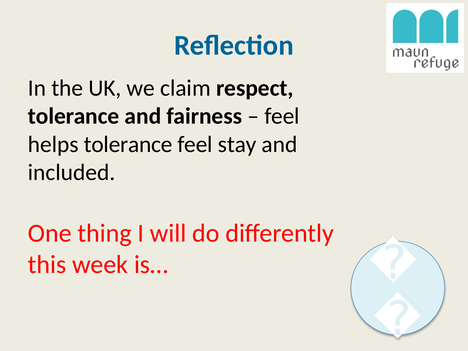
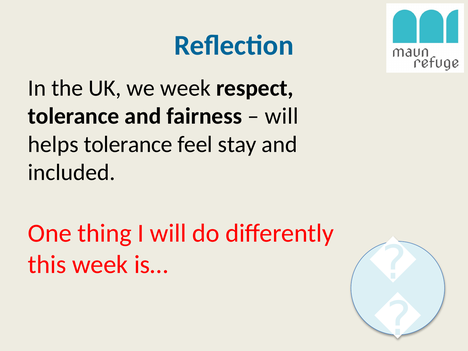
we claim: claim -> week (185, 88)
feel: feel -> will (282, 116)
